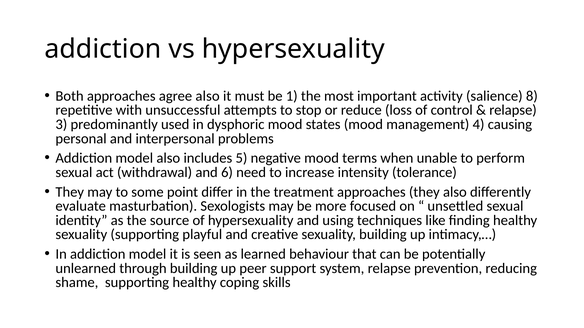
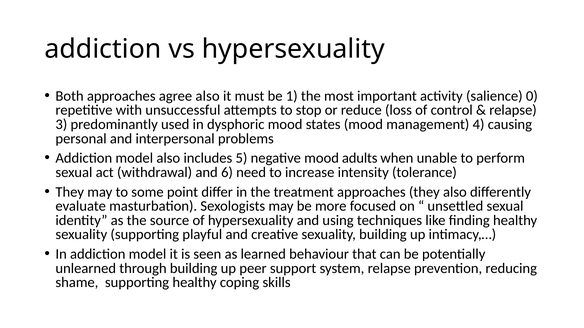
8: 8 -> 0 (532, 96)
terms: terms -> adults (360, 158)
